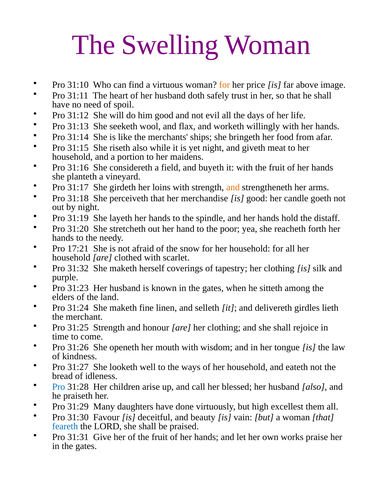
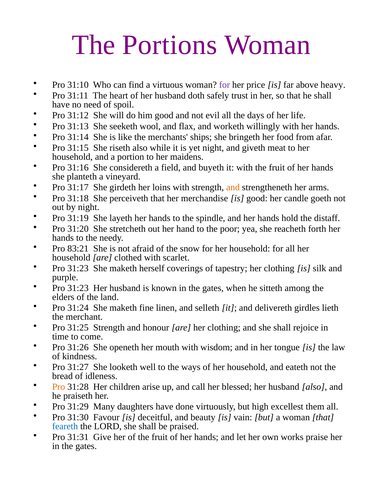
Swelling: Swelling -> Portions (170, 45)
for colour: orange -> purple (225, 85)
image: image -> heavy (333, 85)
17:21: 17:21 -> 83:21 (78, 248)
31:32: 31:32 -> 31:23 (78, 268)
Pro colour: blue -> orange (59, 387)
